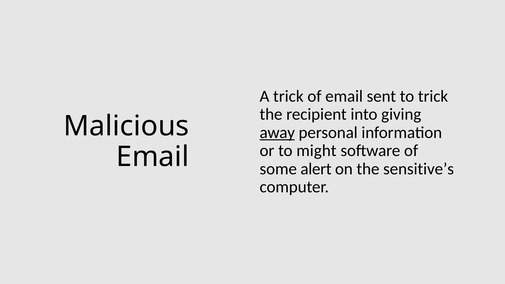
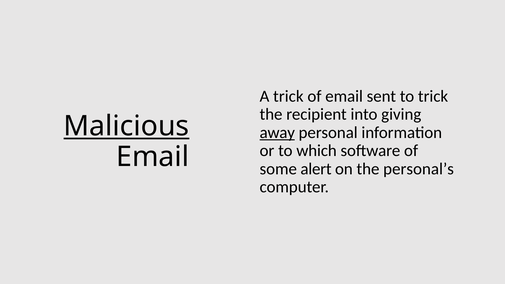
Malicious underline: none -> present (126, 126)
might: might -> which (317, 151)
sensitive’s: sensitive’s -> personal’s (419, 169)
